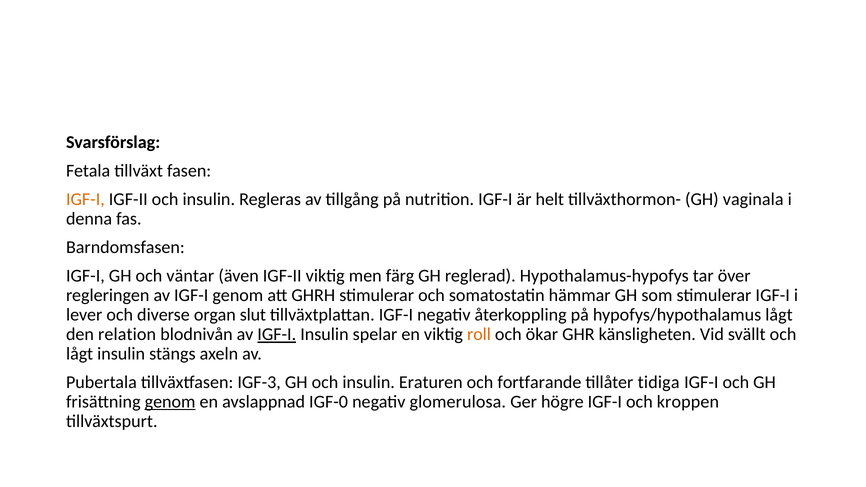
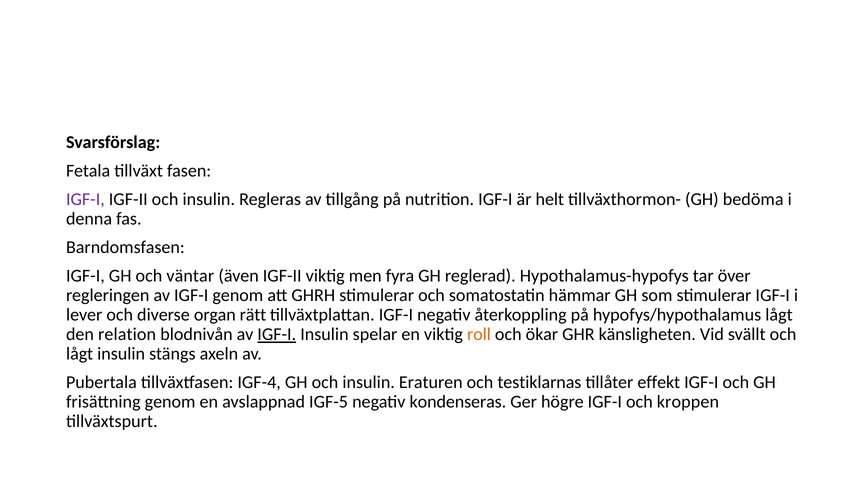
IGF-I colour: orange -> purple (85, 200)
vaginala: vaginala -> bedöma (753, 200)
färg: färg -> fyra (400, 276)
slut: slut -> rätt (253, 315)
IGF-3: IGF-3 -> IGF-4 (259, 383)
fortfarande: fortfarande -> testiklarnas (539, 383)
tidiga: tidiga -> effekt (659, 383)
genom underline: present -> none (170, 402)
IGF-0: IGF-0 -> IGF-5 (329, 402)
glomerulosa: glomerulosa -> kondenseras (458, 402)
